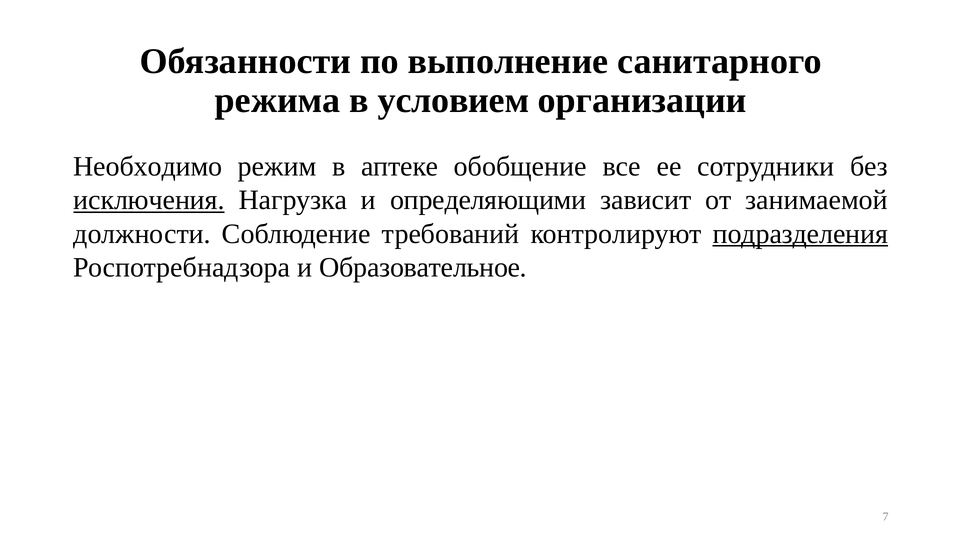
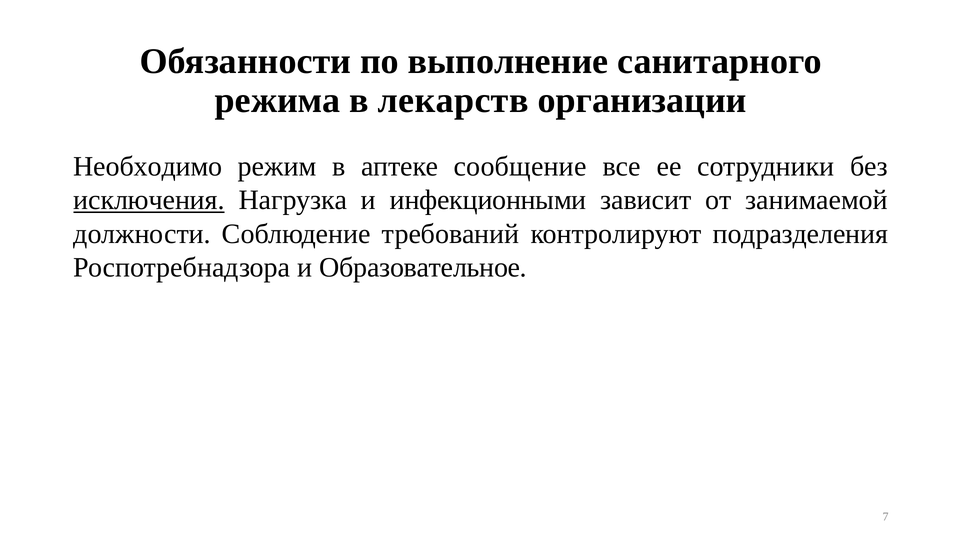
условием: условием -> лекарств (453, 100)
обобщение: обобщение -> сообщение (520, 166)
определяющими: определяющими -> инфекционными (488, 200)
подразделения underline: present -> none (800, 234)
